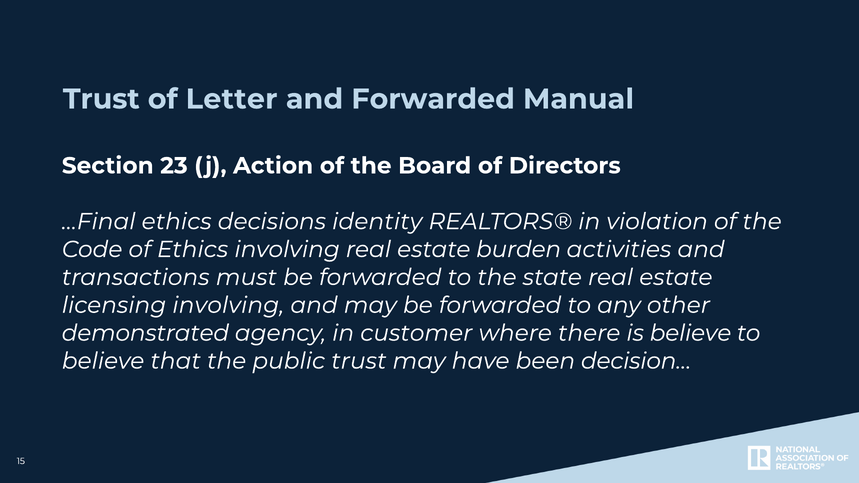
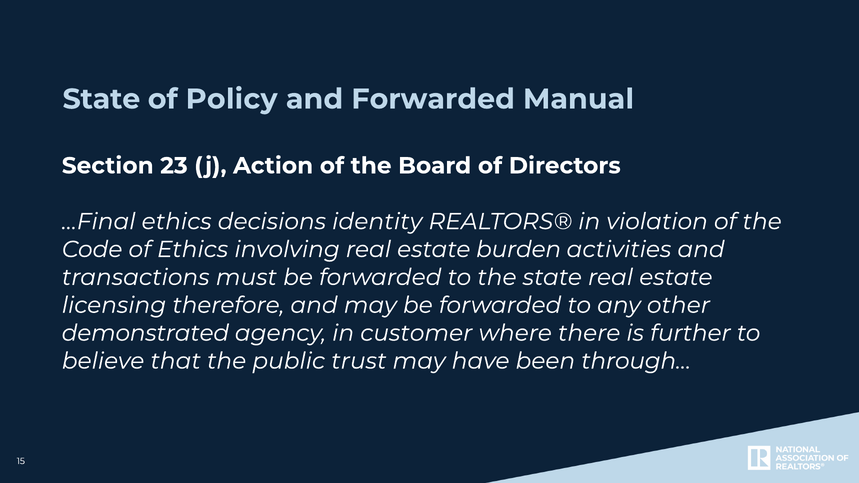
Trust: Trust -> State (101, 99)
Letter: Letter -> Policy (232, 99)
licensing involving: involving -> therefore (228, 305)
is believe: believe -> further (690, 333)
decision…: decision… -> through… (636, 361)
